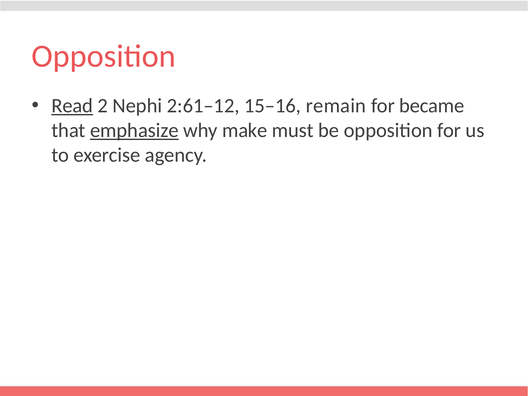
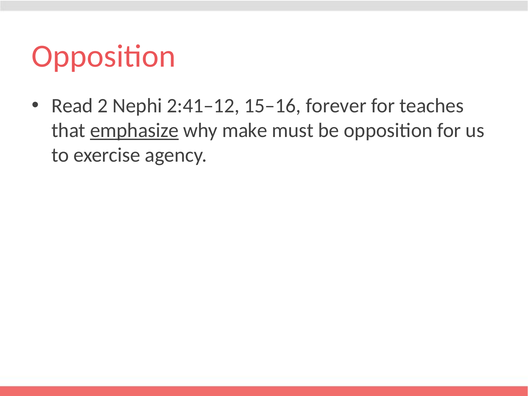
Read underline: present -> none (72, 106)
2:61–12: 2:61–12 -> 2:41–12 (203, 106)
remain: remain -> forever (336, 106)
became: became -> teaches (432, 106)
